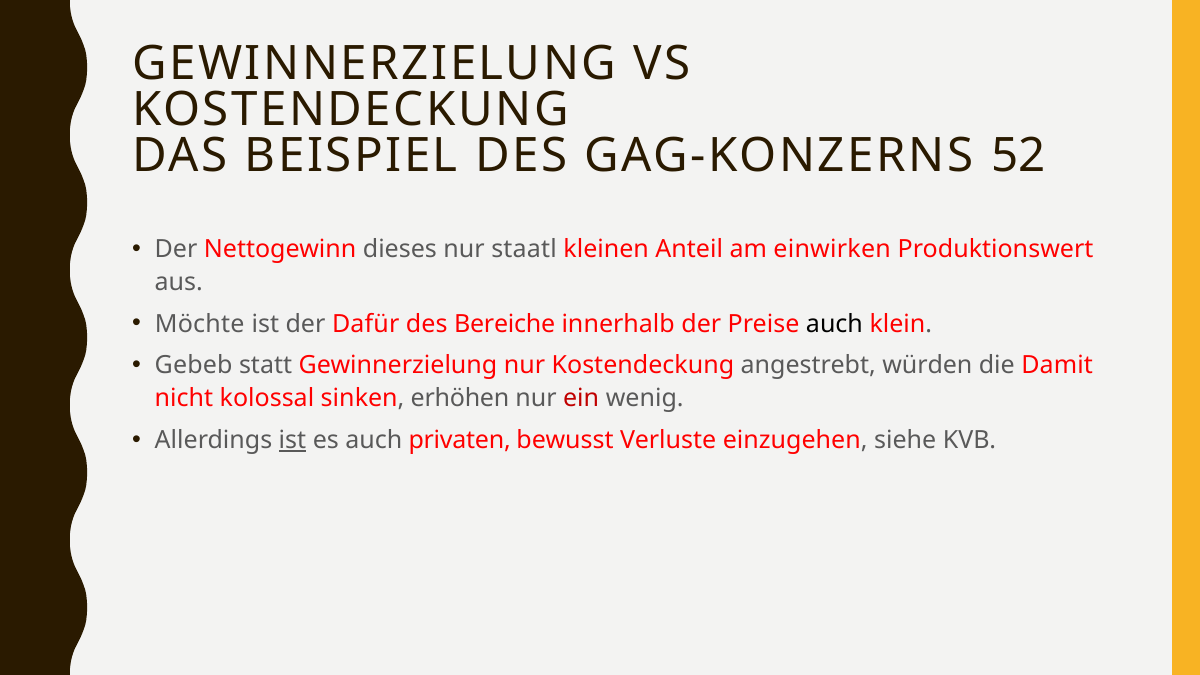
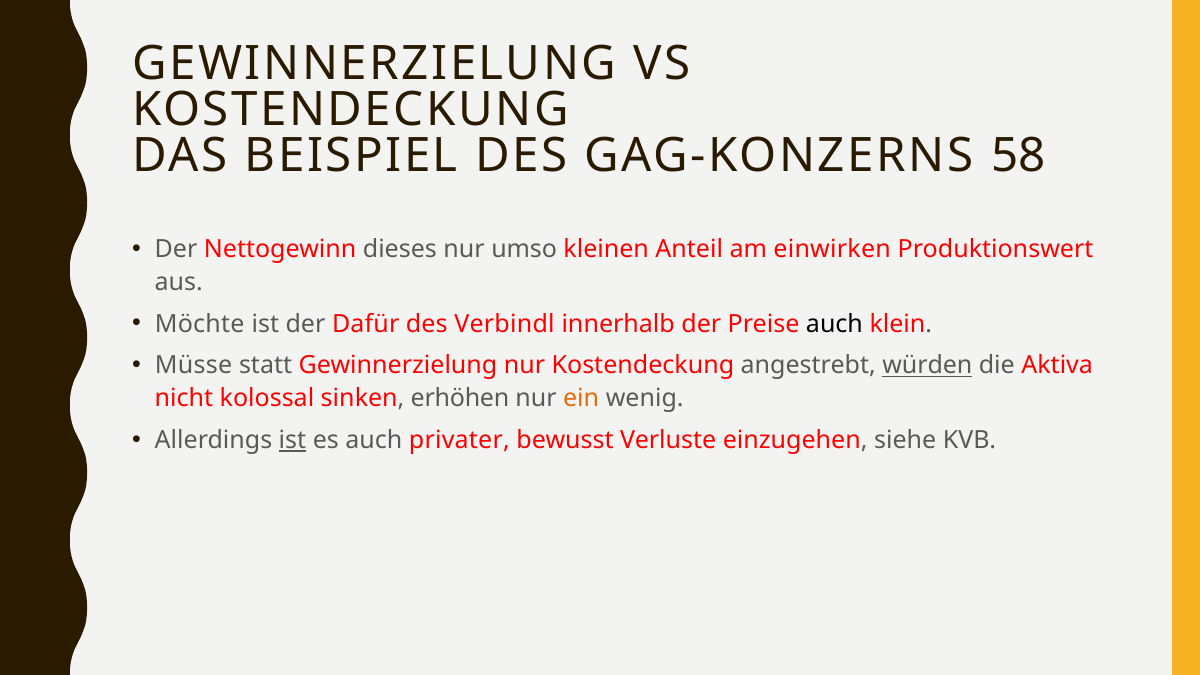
52: 52 -> 58 (1019, 156)
staatl: staatl -> umso (524, 249)
Bereiche: Bereiche -> Verbindl (504, 324)
Gebeb: Gebeb -> Müsse (193, 366)
würden underline: none -> present (927, 366)
Damit: Damit -> Aktiva (1057, 366)
ein colour: red -> orange (581, 399)
privaten: privaten -> privater (459, 440)
